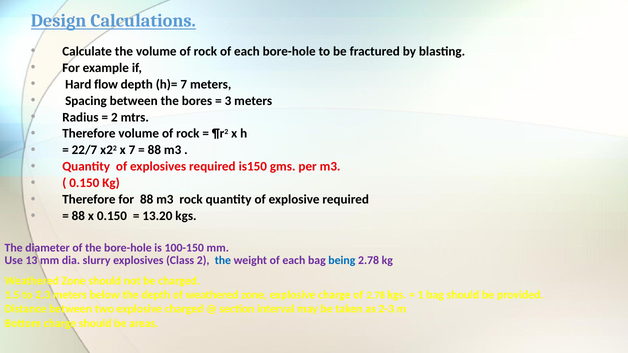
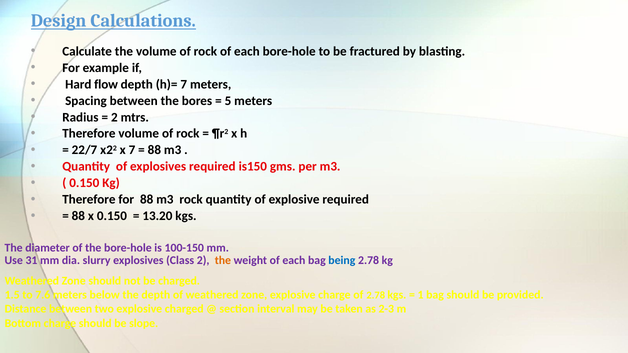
3: 3 -> 5 (228, 101)
13: 13 -> 31 (31, 261)
the colour: blue -> orange (223, 261)
2.3: 2.3 -> 7.6 (43, 295)
areas: areas -> slope (144, 323)
